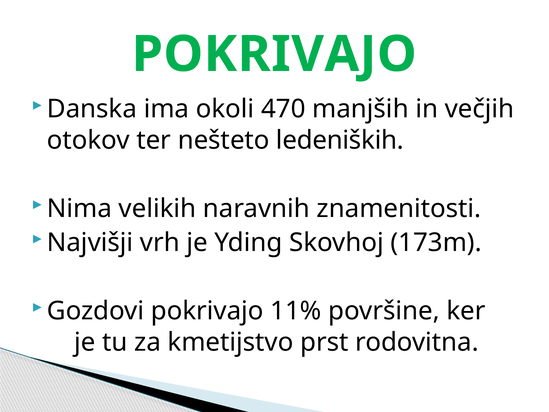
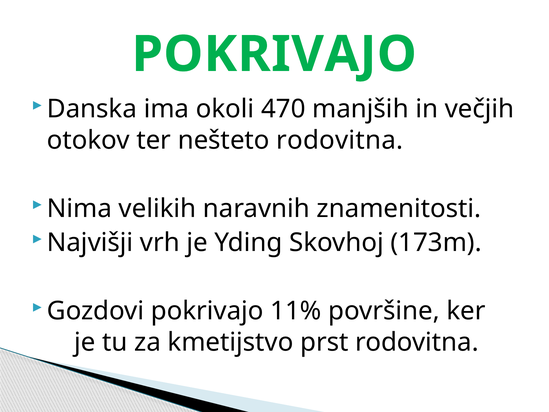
nešteto ledeniških: ledeniških -> rodovitna (340, 140)
